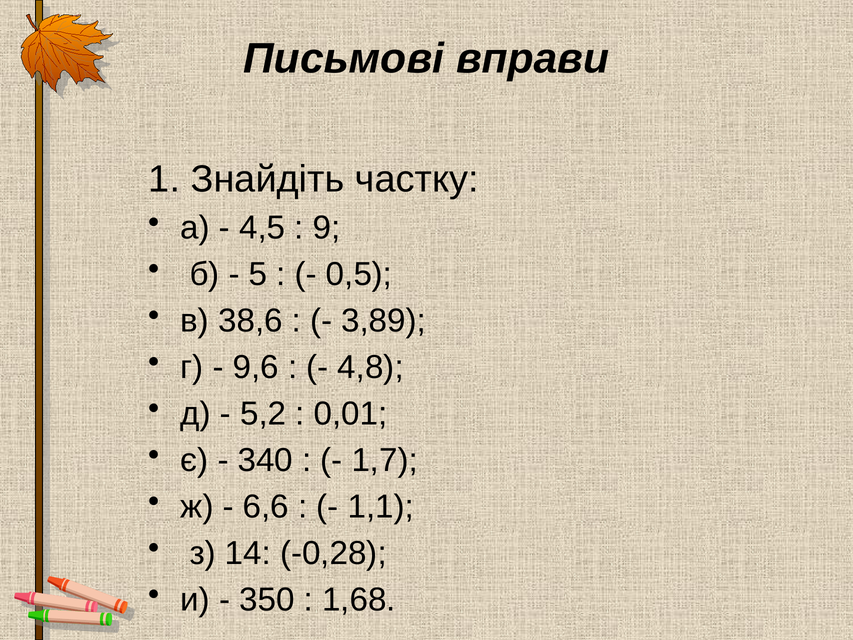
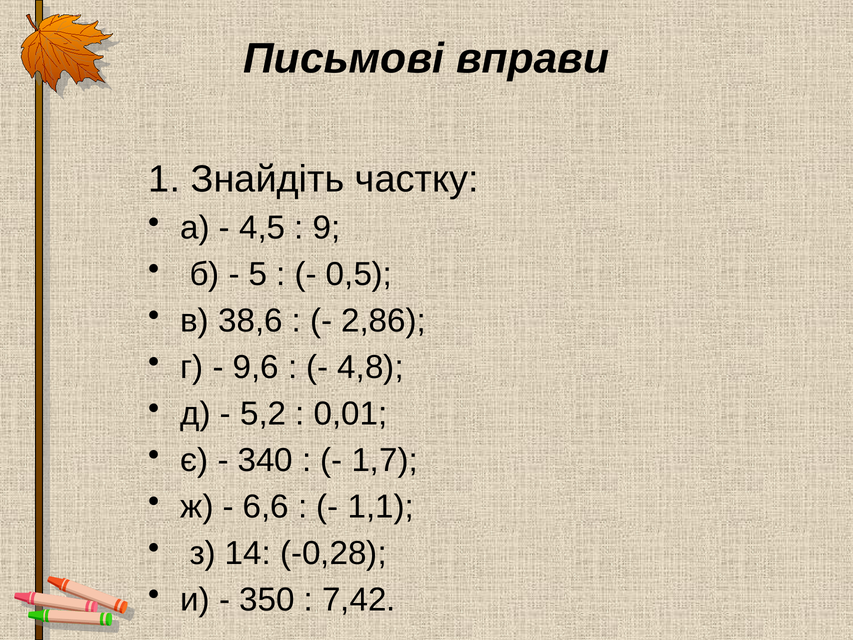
3,89: 3,89 -> 2,86 (384, 321)
1,68: 1,68 -> 7,42 (359, 600)
